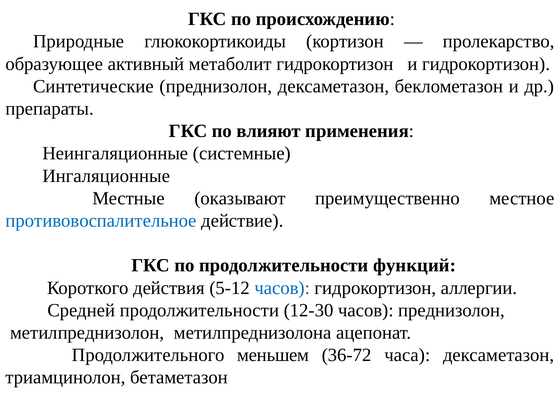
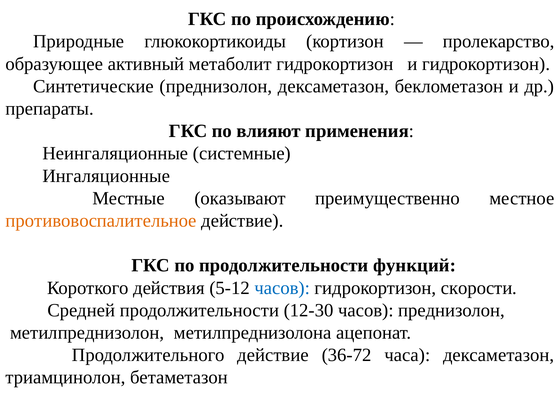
противовоспалительное colour: blue -> orange (101, 221)
аллергии: аллергии -> скорости (479, 288)
Продолжительного меньшем: меньшем -> действие (273, 355)
